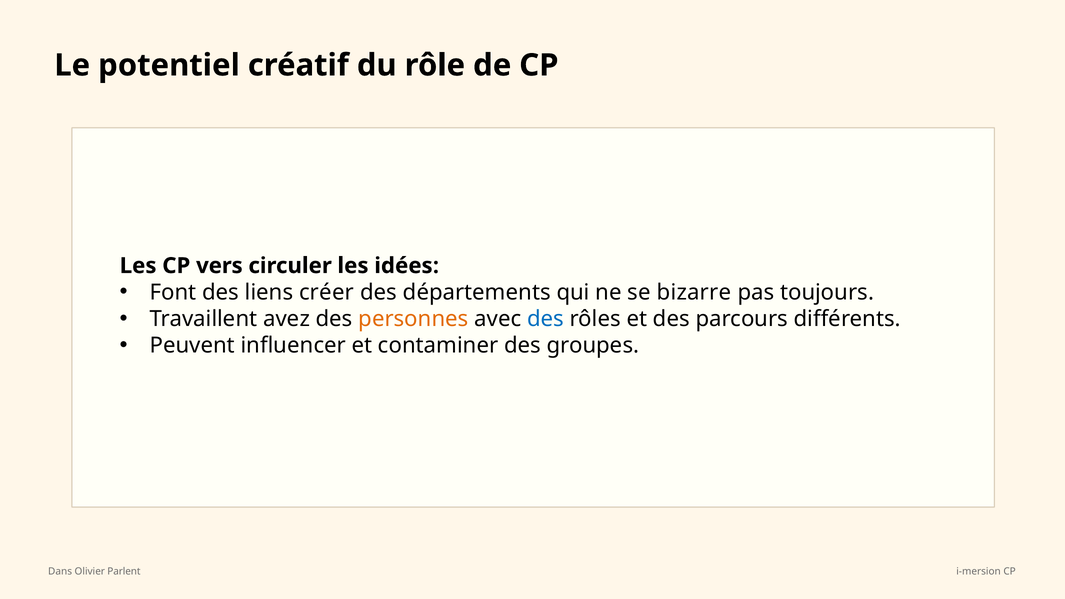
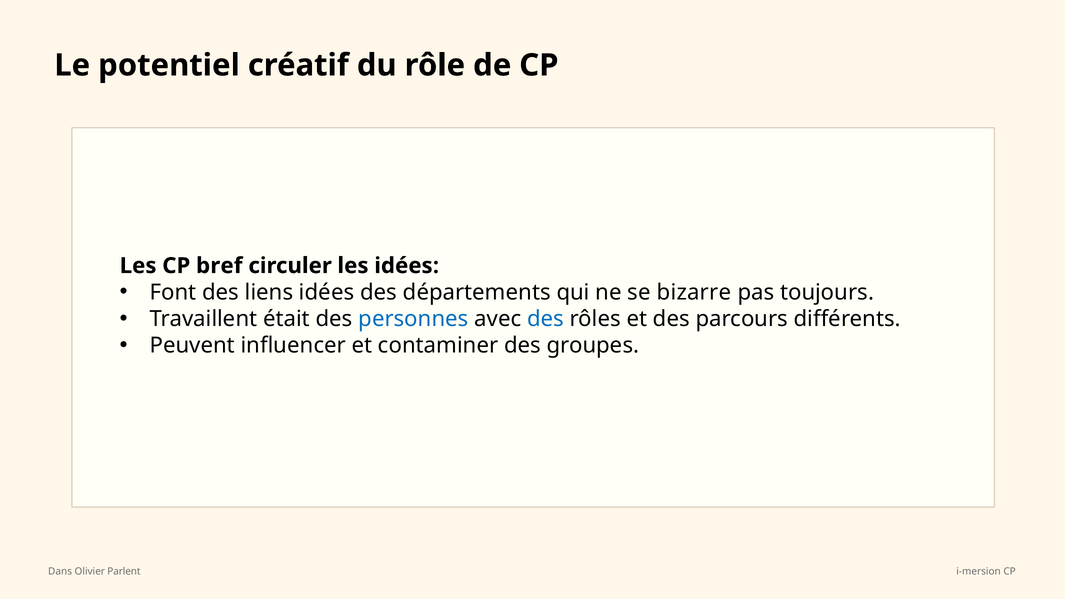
vers: vers -> bref (219, 266)
liens créer: créer -> idées (327, 292)
avez: avez -> était (287, 319)
personnes colour: orange -> blue (413, 319)
